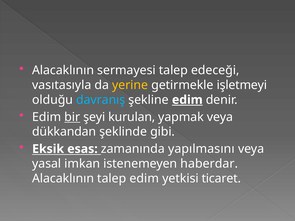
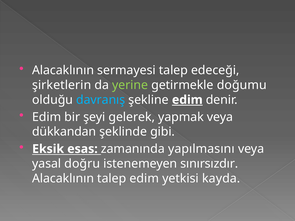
vasıtasıyla: vasıtasıyla -> şirketlerin (62, 85)
yerine colour: yellow -> light green (130, 85)
işletmeyi: işletmeyi -> doğumu (242, 85)
bir underline: present -> none (72, 117)
kurulan: kurulan -> gelerek (132, 117)
imkan: imkan -> doğru (82, 164)
haberdar: haberdar -> sınırsızdır (209, 164)
ticaret: ticaret -> kayda (221, 179)
